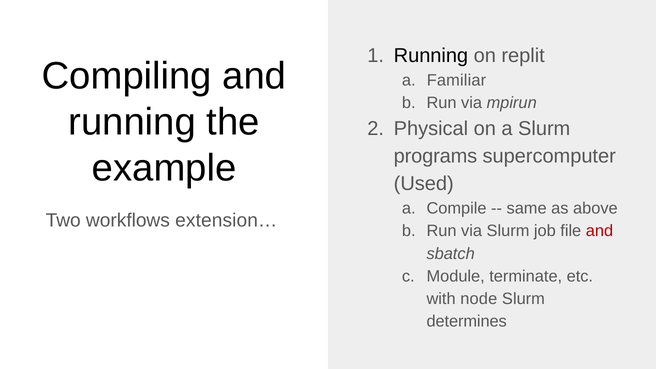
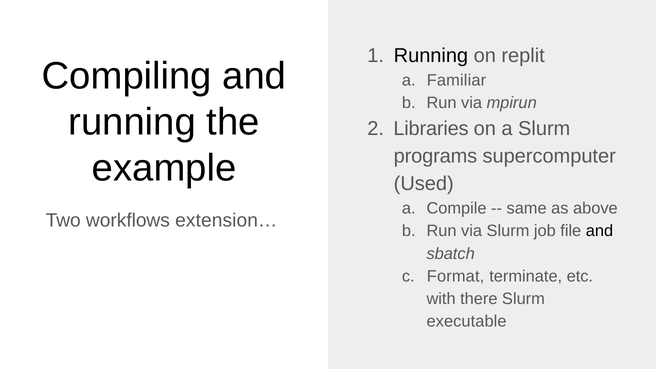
Physical: Physical -> Libraries (431, 129)
and colour: red -> black (599, 231)
Module: Module -> Format (456, 276)
node: node -> there (479, 299)
determines: determines -> executable (467, 322)
